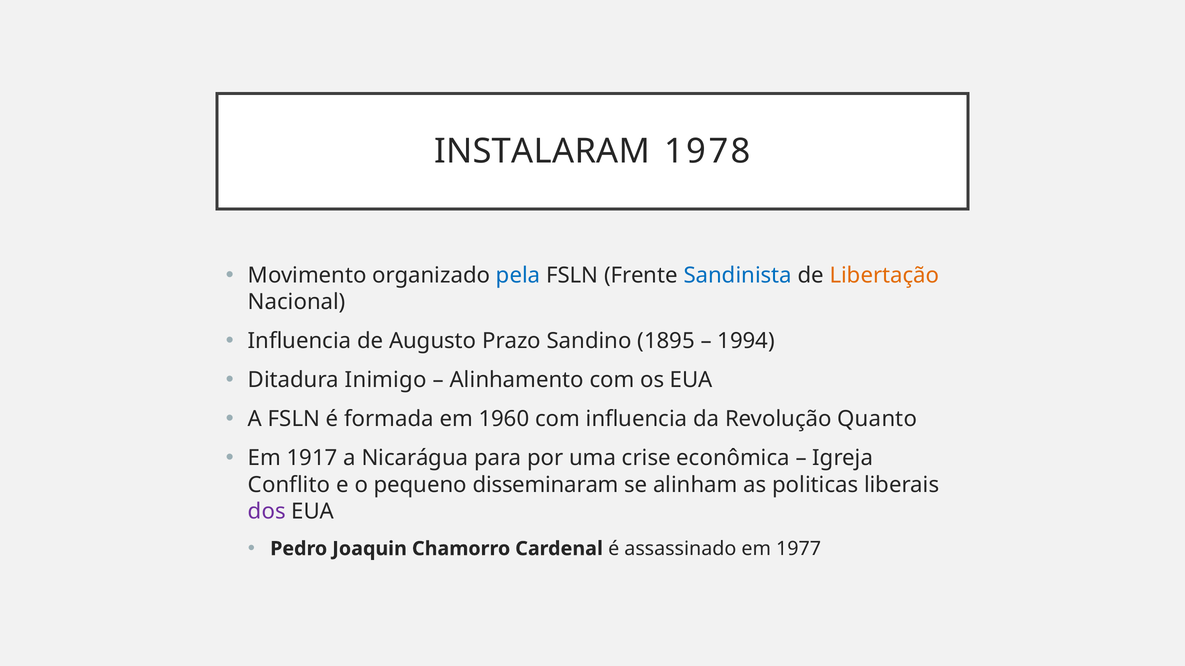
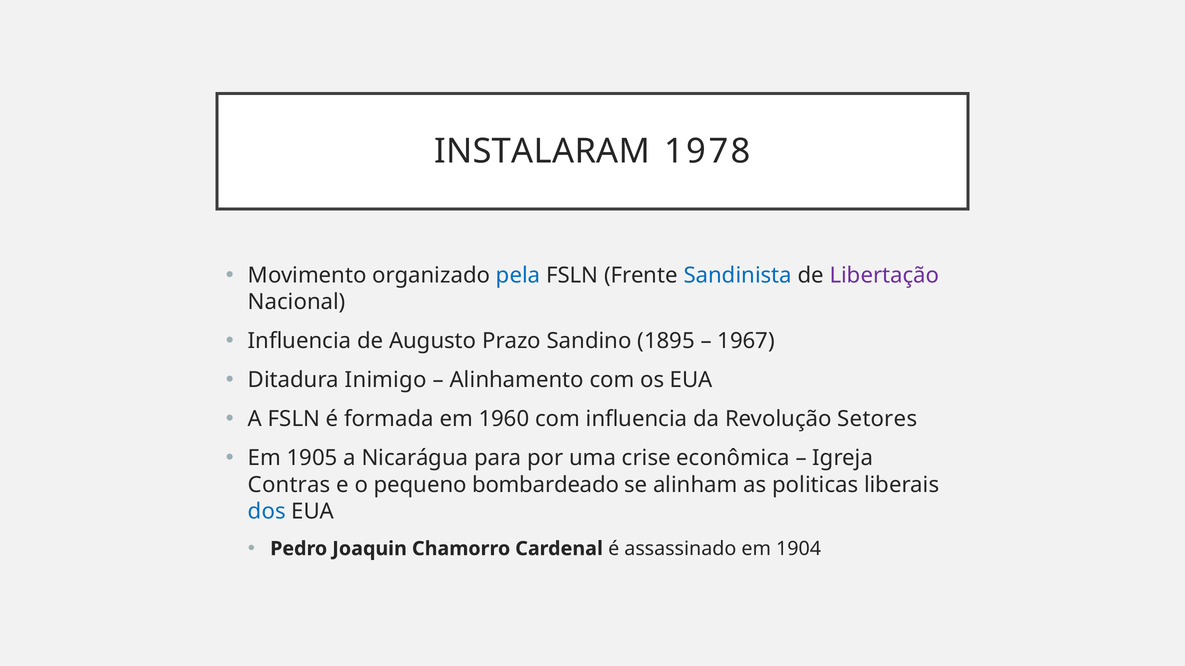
Libertação colour: orange -> purple (884, 276)
1994: 1994 -> 1967 (746, 341)
Quanto: Quanto -> Setores (877, 419)
1917: 1917 -> 1905 (312, 458)
Conflito: Conflito -> Contras (289, 485)
disseminaram: disseminaram -> bombardeado (546, 485)
dos colour: purple -> blue (267, 512)
1977: 1977 -> 1904 (799, 549)
